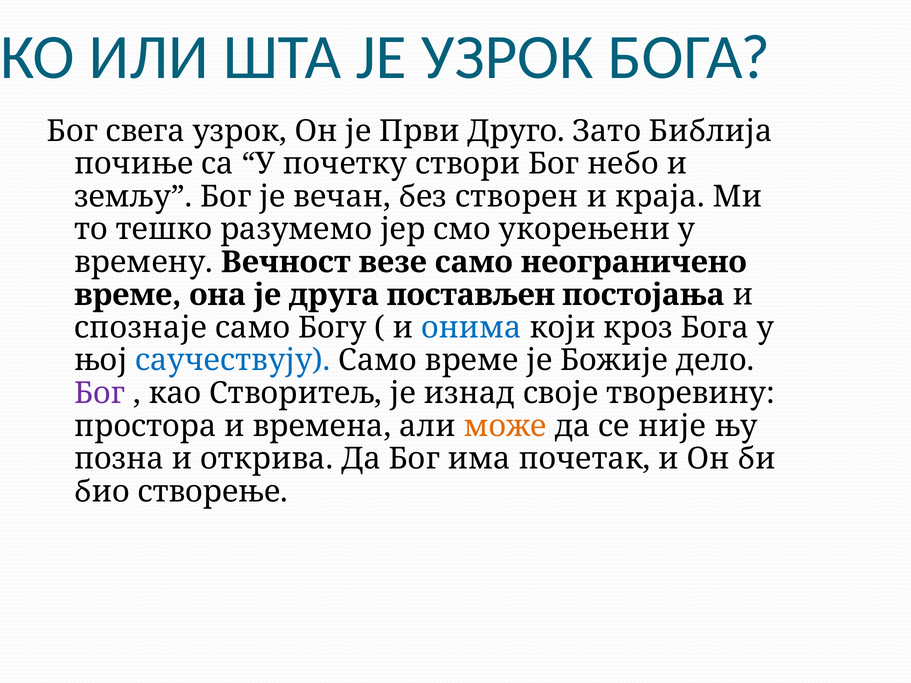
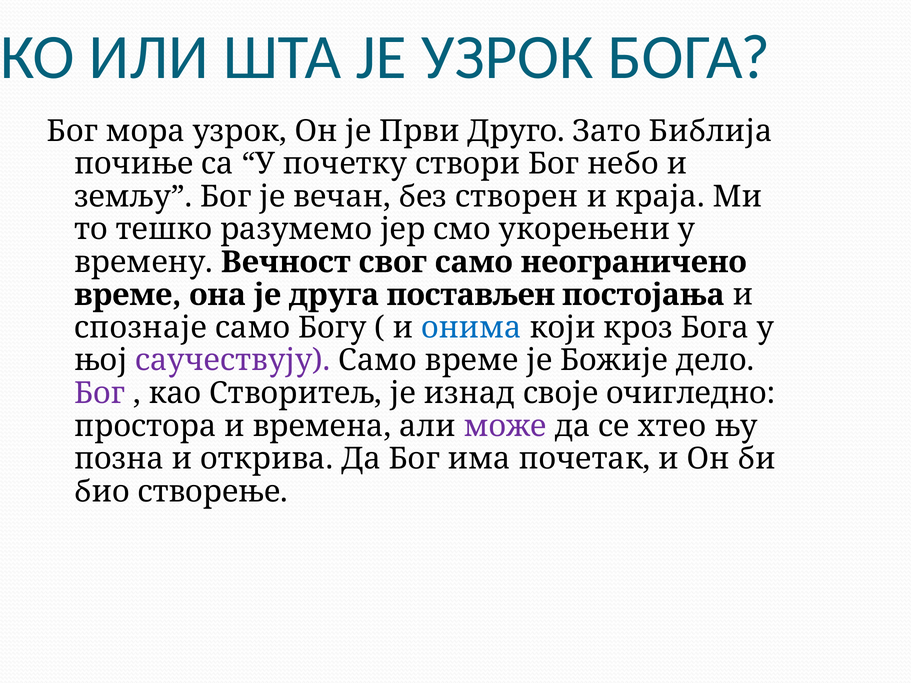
свега: свега -> мора (145, 131)
везе: везе -> свог (393, 262)
саучествују colour: blue -> purple (233, 361)
творевину: творевину -> очигледно (691, 393)
може colour: orange -> purple (505, 426)
није: није -> хтео (672, 426)
